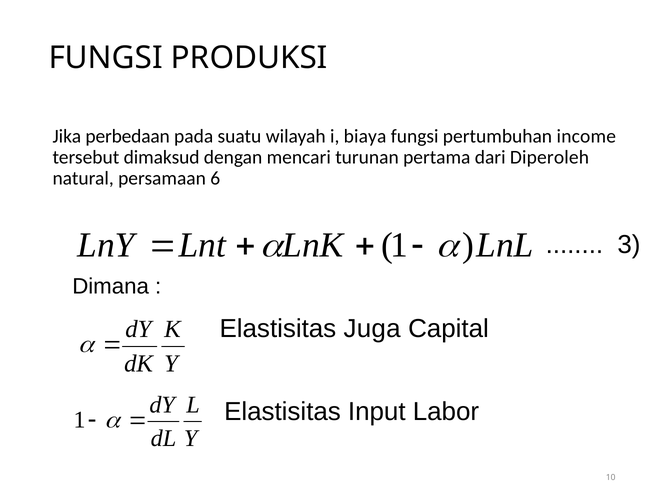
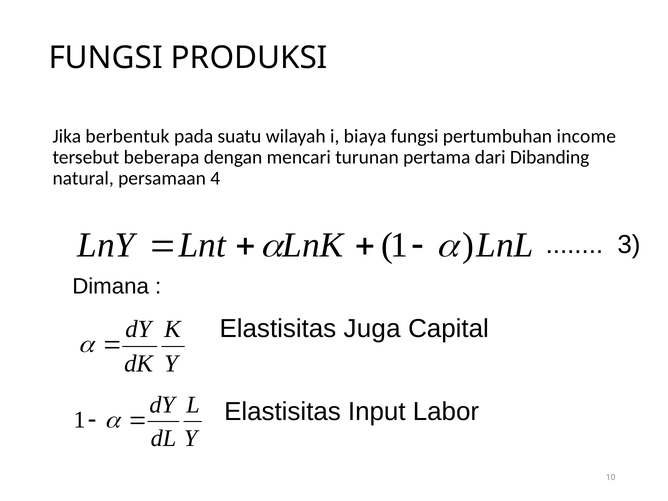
perbedaan: perbedaan -> berbentuk (127, 136)
dimaksud: dimaksud -> beberapa (162, 157)
Diperoleh: Diperoleh -> Dibanding (550, 157)
6: 6 -> 4 (215, 178)
